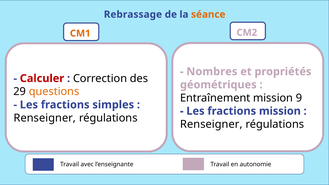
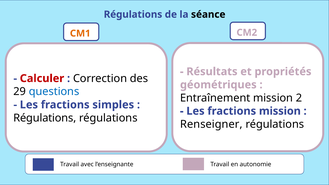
Rebrassage: Rebrassage -> Régulations (133, 14)
séance colour: orange -> black (208, 14)
Nombres: Nombres -> Résultats (212, 72)
questions colour: orange -> blue (54, 92)
9: 9 -> 2 (299, 98)
Renseigner: Renseigner -> Régulations (45, 118)
